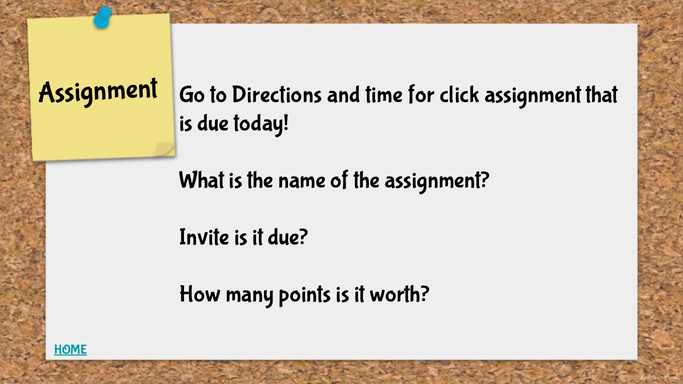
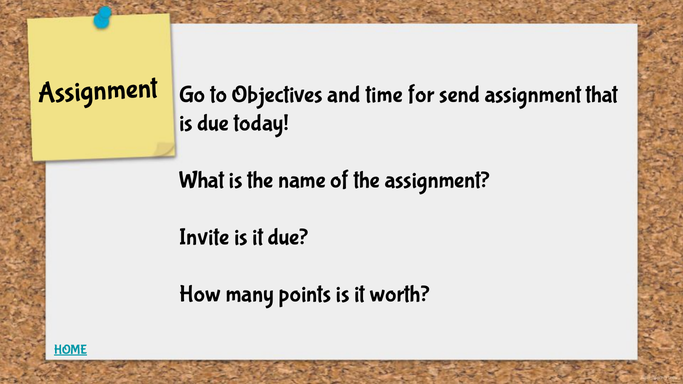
Directions: Directions -> Objectives (277, 94)
click: click -> send (460, 94)
